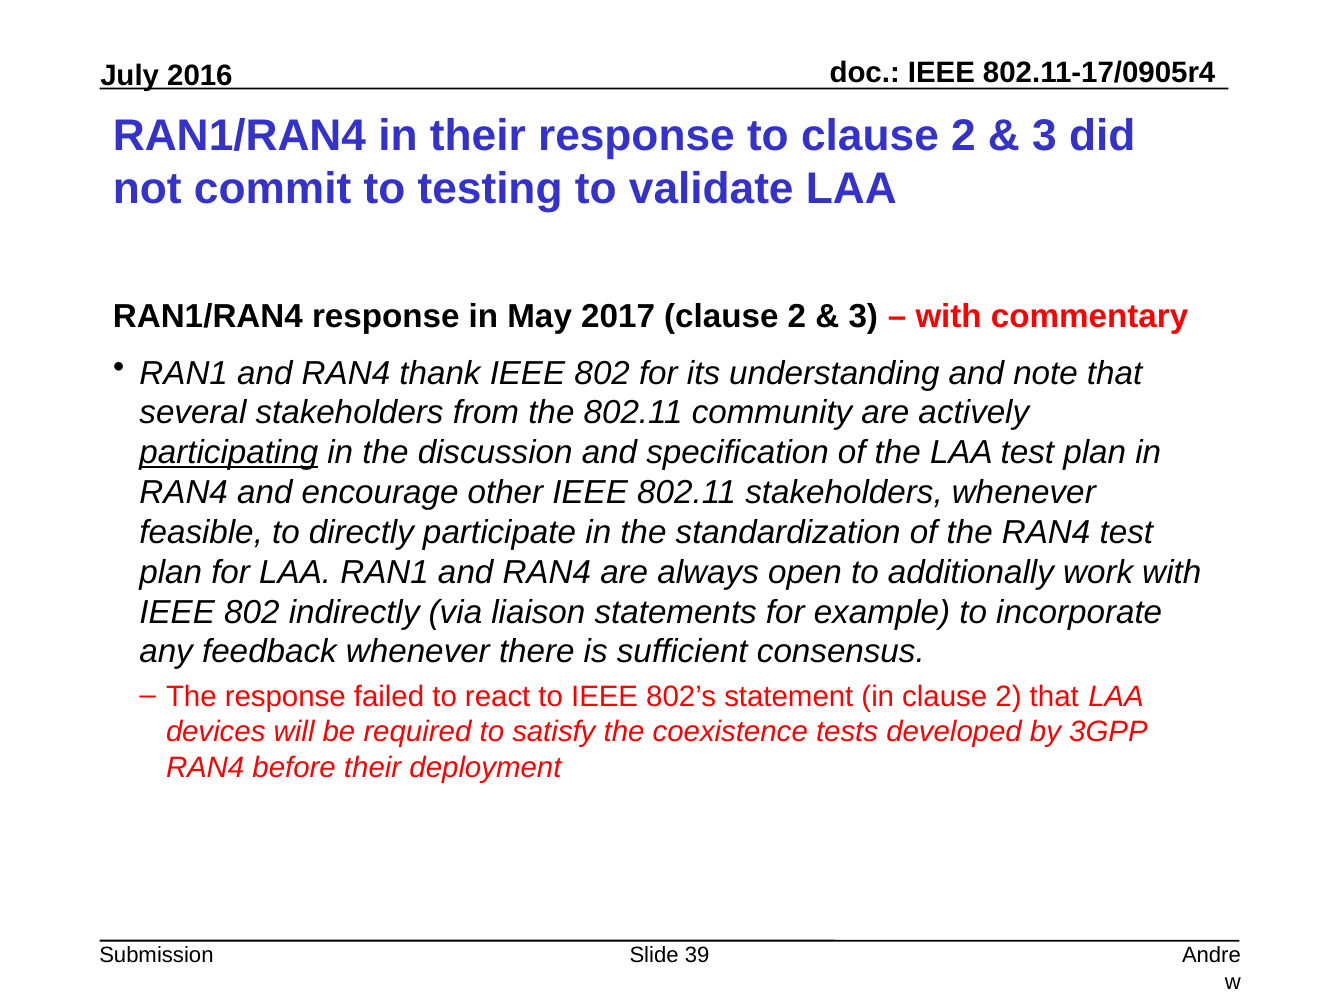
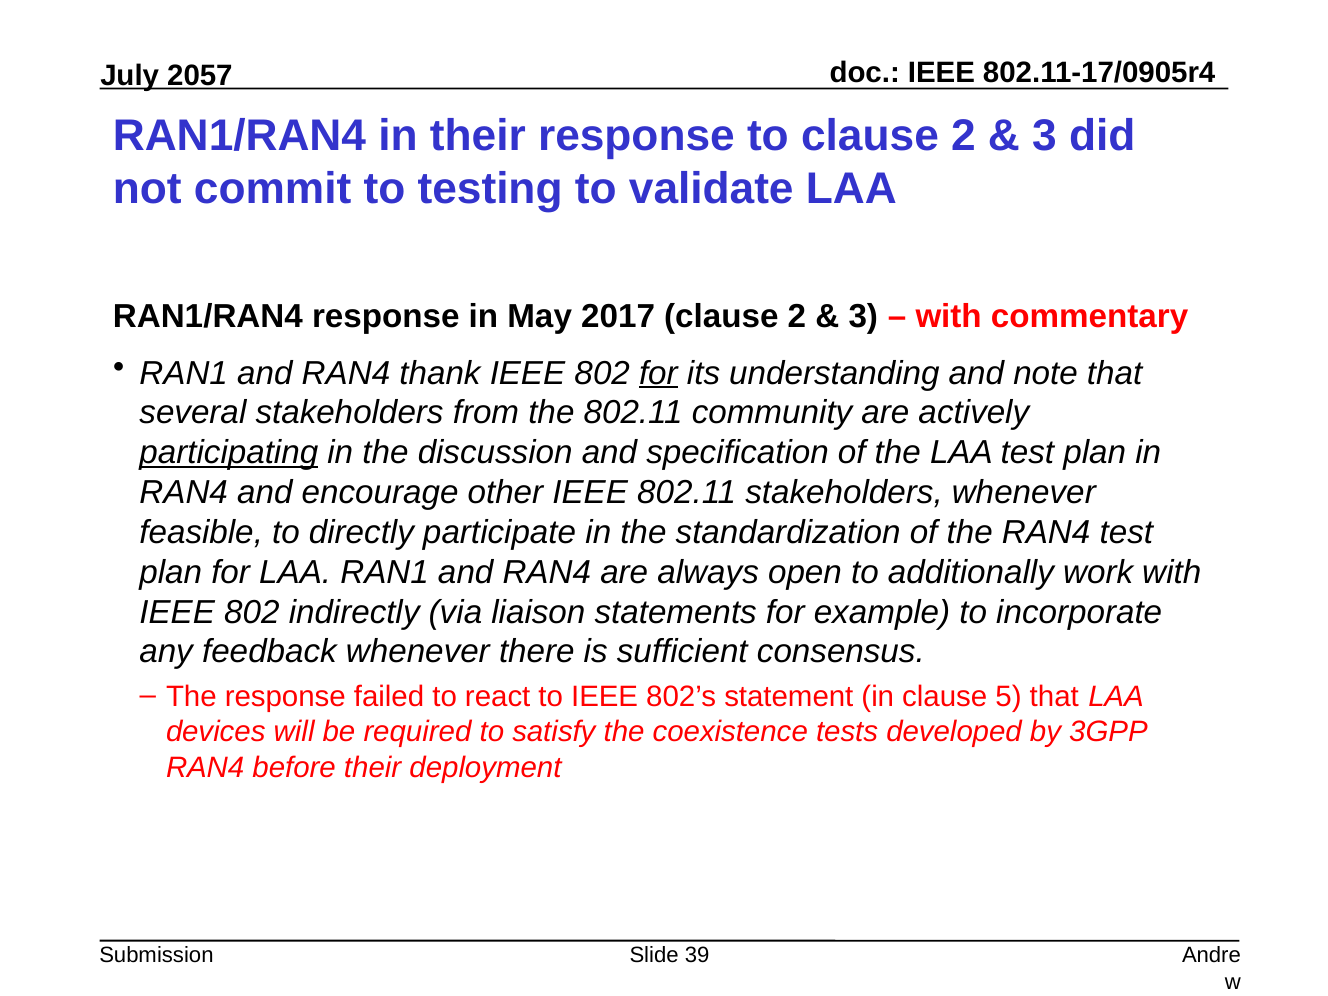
2016: 2016 -> 2057 (200, 75)
for underline: none -> present (658, 373)
in clause 2: 2 -> 5 (1009, 697)
